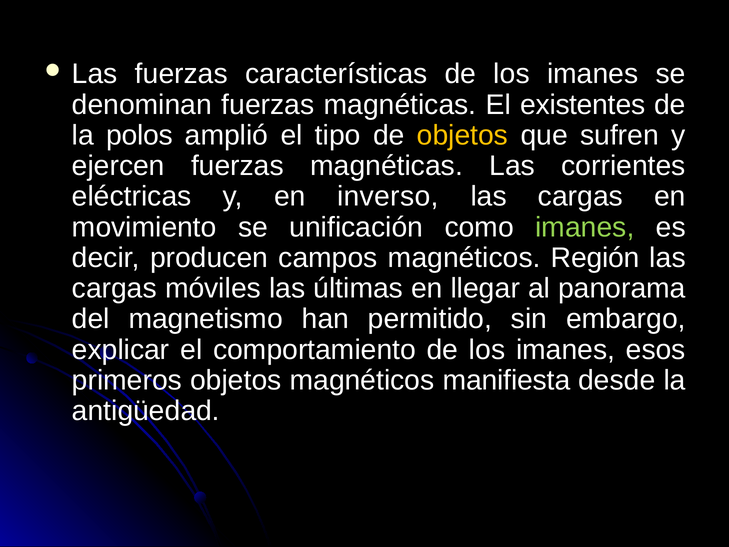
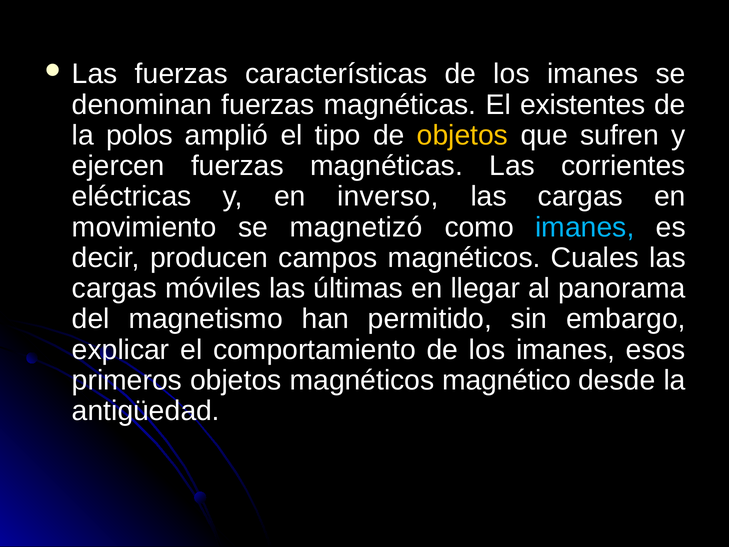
unificación: unificación -> magnetizó (356, 227)
imanes colour: light green -> light blue (585, 227)
Región: Región -> Cuales (595, 258)
manifiesta: manifiesta -> magnético (507, 380)
